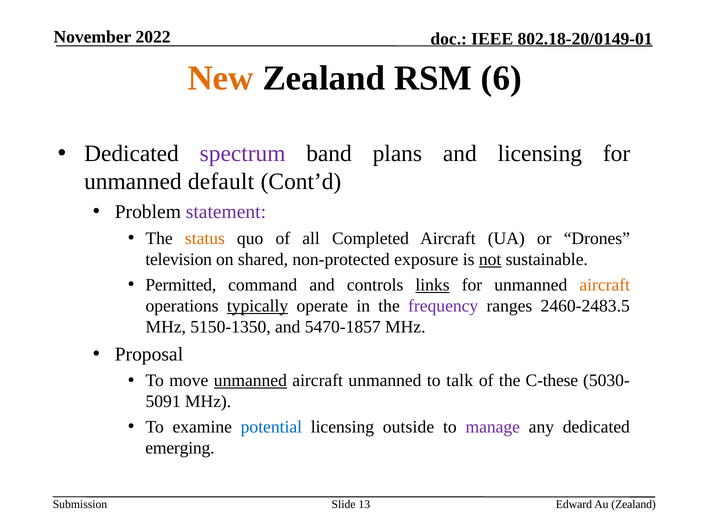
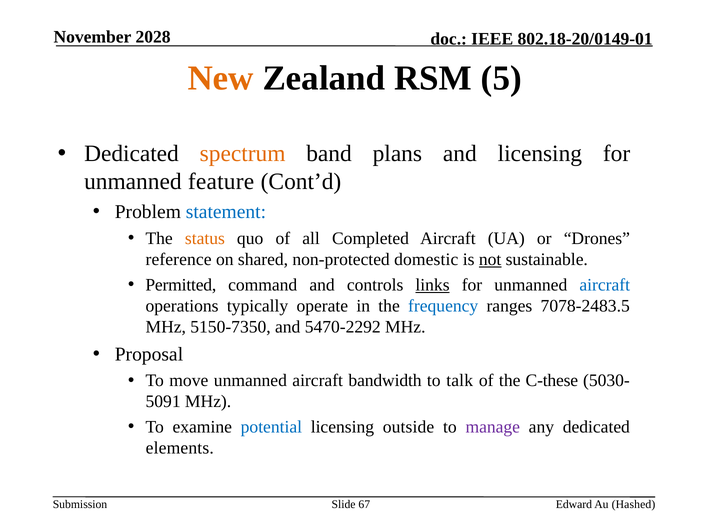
2022: 2022 -> 2028 (153, 37)
6: 6 -> 5 (501, 78)
spectrum colour: purple -> orange (243, 154)
default: default -> feature (221, 182)
statement colour: purple -> blue (226, 212)
television: television -> reference (179, 260)
exposure: exposure -> domestic (426, 260)
aircraft colour: orange -> blue (605, 285)
typically underline: present -> none (258, 306)
frequency colour: purple -> blue (443, 306)
2460-2483.5: 2460-2483.5 -> 7078-2483.5 (585, 306)
5150-1350: 5150-1350 -> 5150-7350 (231, 327)
5470-1857: 5470-1857 -> 5470-2292 (343, 327)
unmanned underline: present -> none (250, 381)
aircraft unmanned: unmanned -> bandwidth (385, 381)
emerging: emerging -> elements (180, 449)
13: 13 -> 67 (364, 505)
Au Zealand: Zealand -> Hashed (633, 505)
